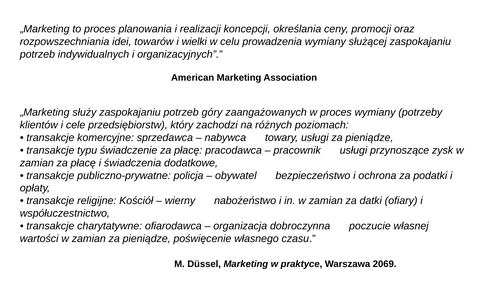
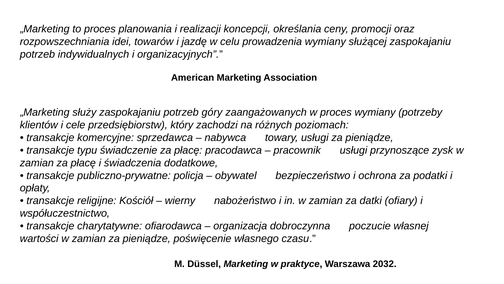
wielki: wielki -> jazdę (194, 42)
2069: 2069 -> 2032 (385, 264)
